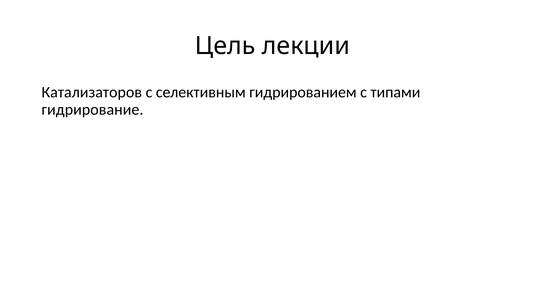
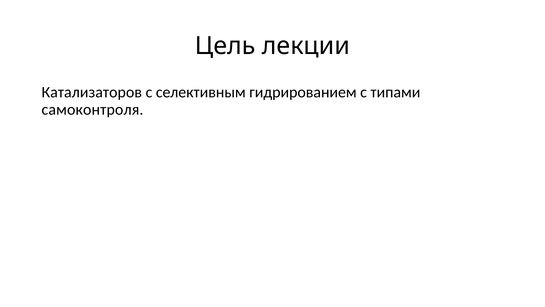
гидрирование: гидрирование -> самоконтроля (92, 109)
